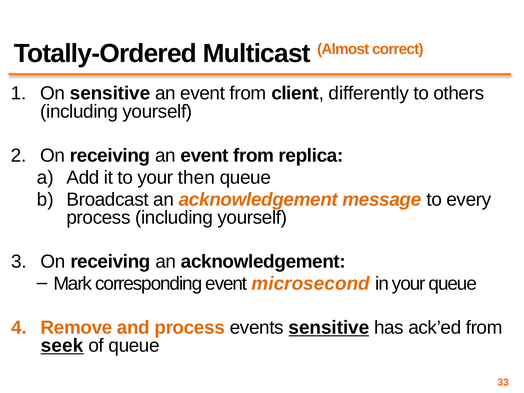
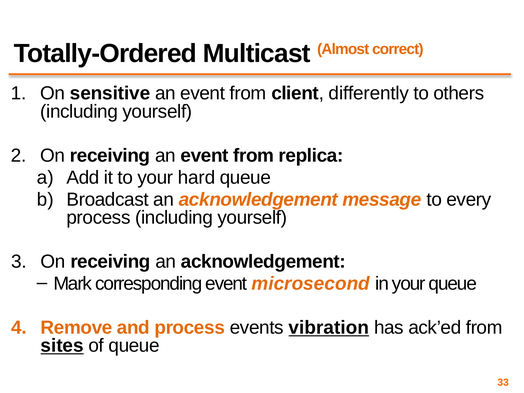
then: then -> hard (197, 177)
events sensitive: sensitive -> vibration (329, 327)
seek: seek -> sites (62, 346)
